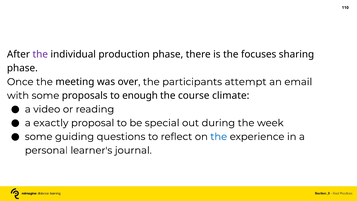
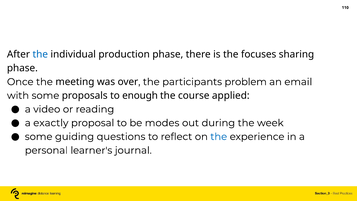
the colour: purple -> blue (40, 54)
attempt: attempt -> problem (246, 82)
climate: climate -> applied (231, 95)
special: special -> modes (162, 123)
